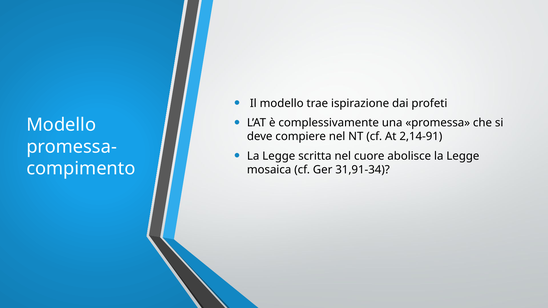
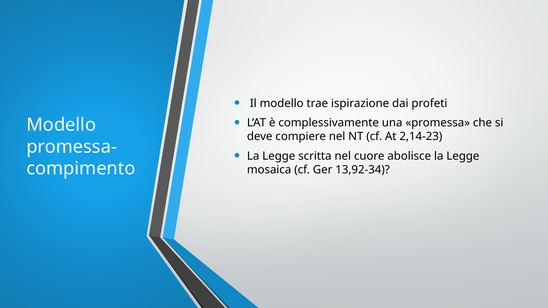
2,14-91: 2,14-91 -> 2,14-23 (421, 137)
31,91-34: 31,91-34 -> 13,92-34 (363, 170)
